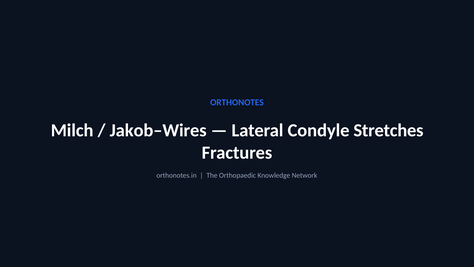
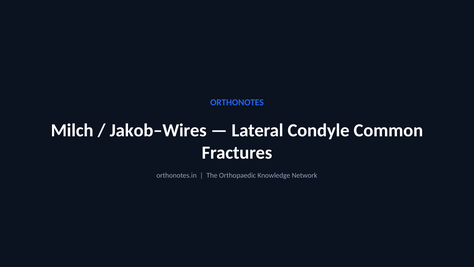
Stretches: Stretches -> Common (388, 130)
